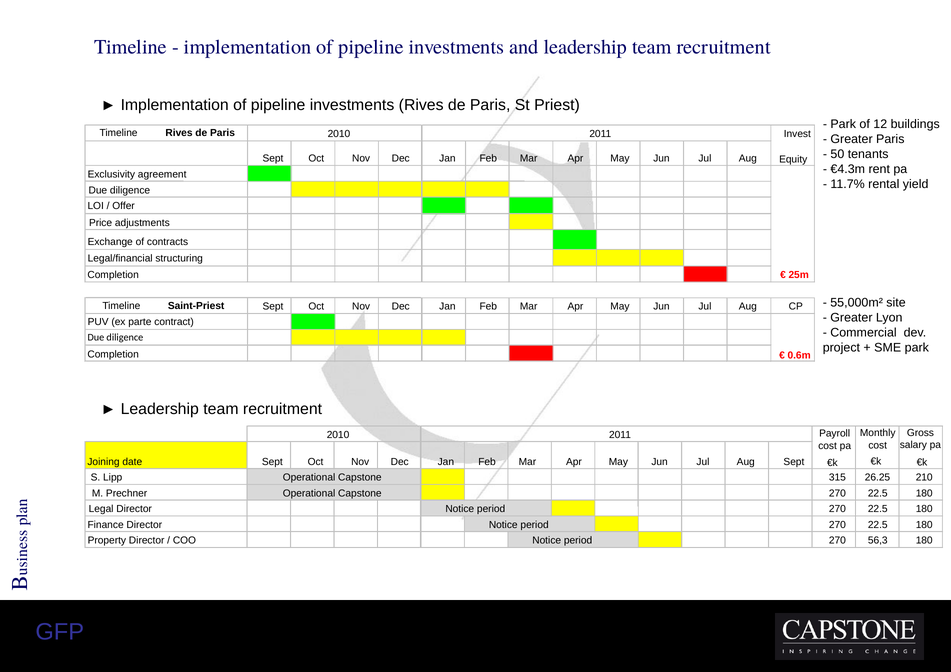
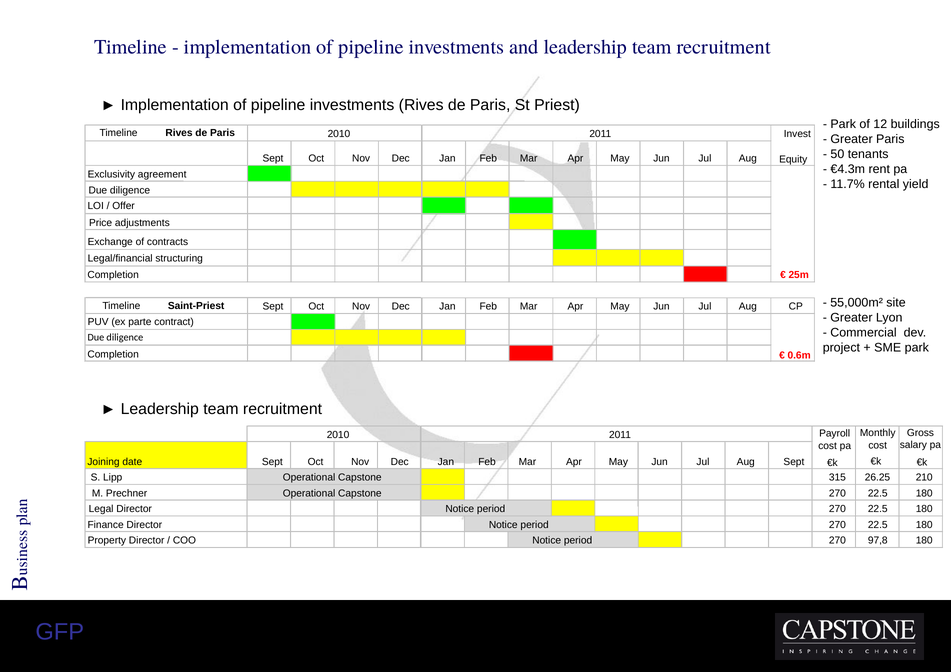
56,3: 56,3 -> 97,8 (878, 541)
